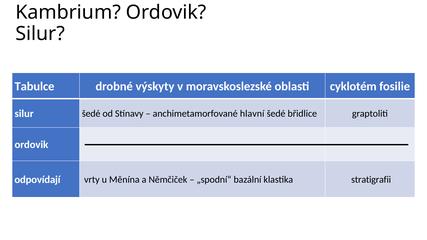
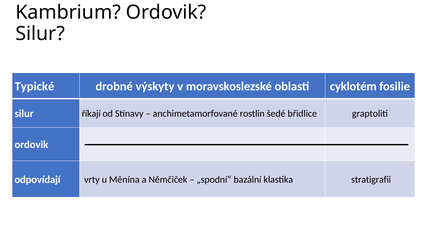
Tabulce: Tabulce -> Typické (34, 86)
silur šedé: šedé -> říkají (91, 114)
hlavní: hlavní -> rostlin (252, 114)
